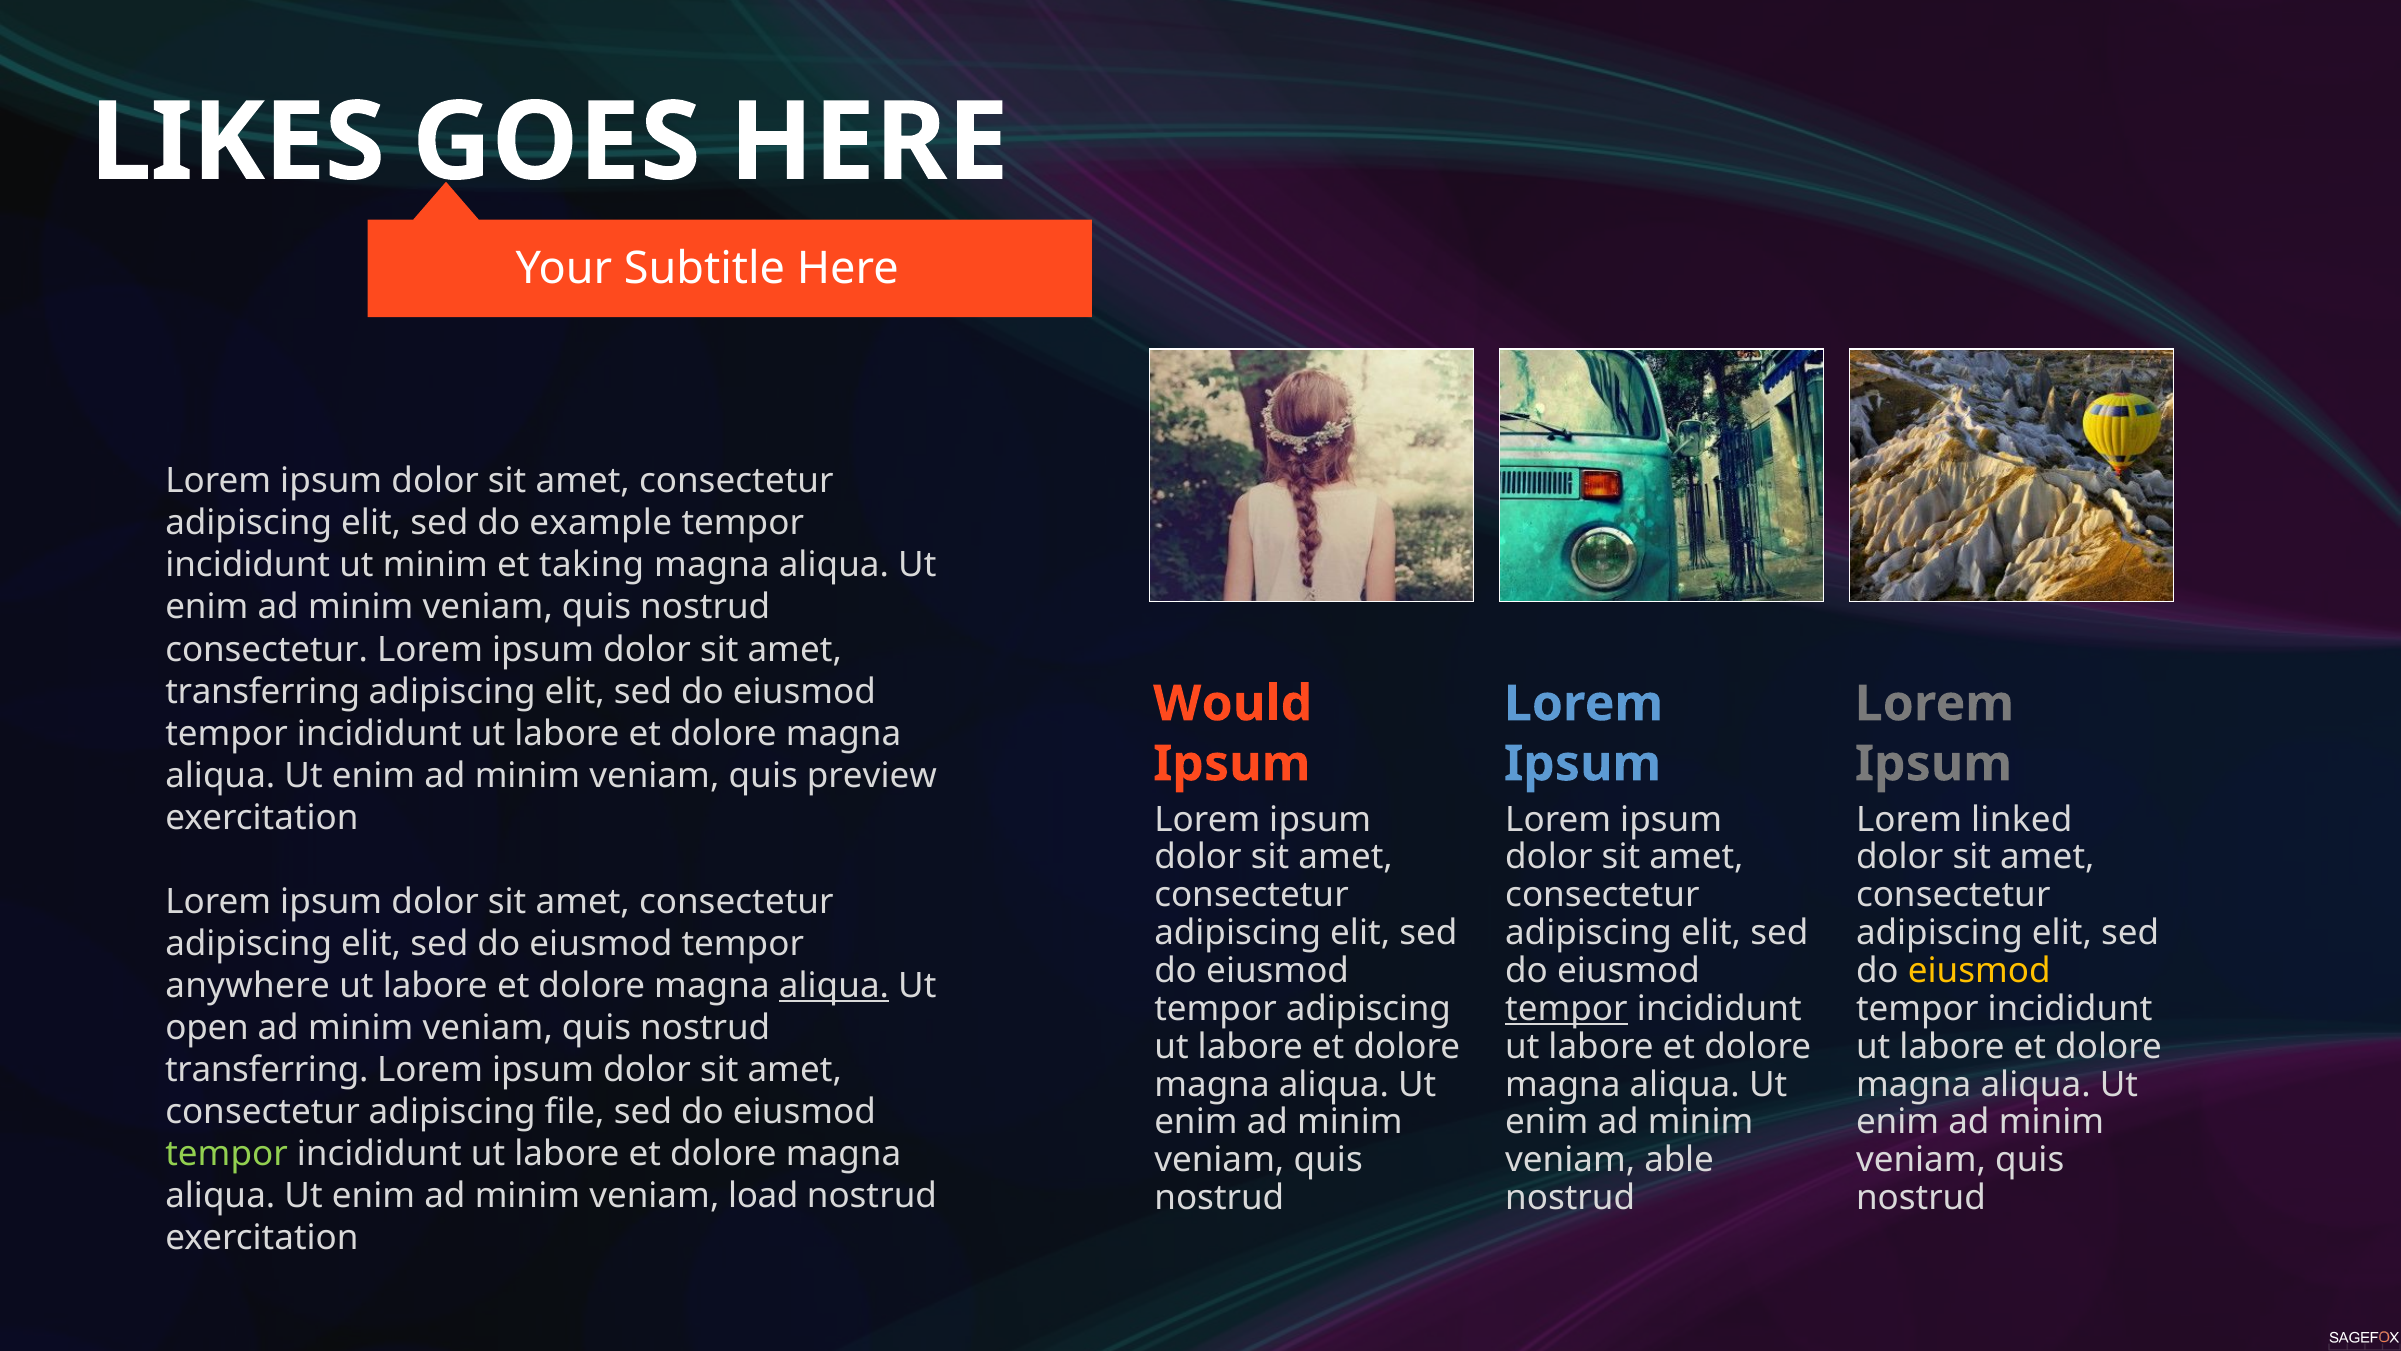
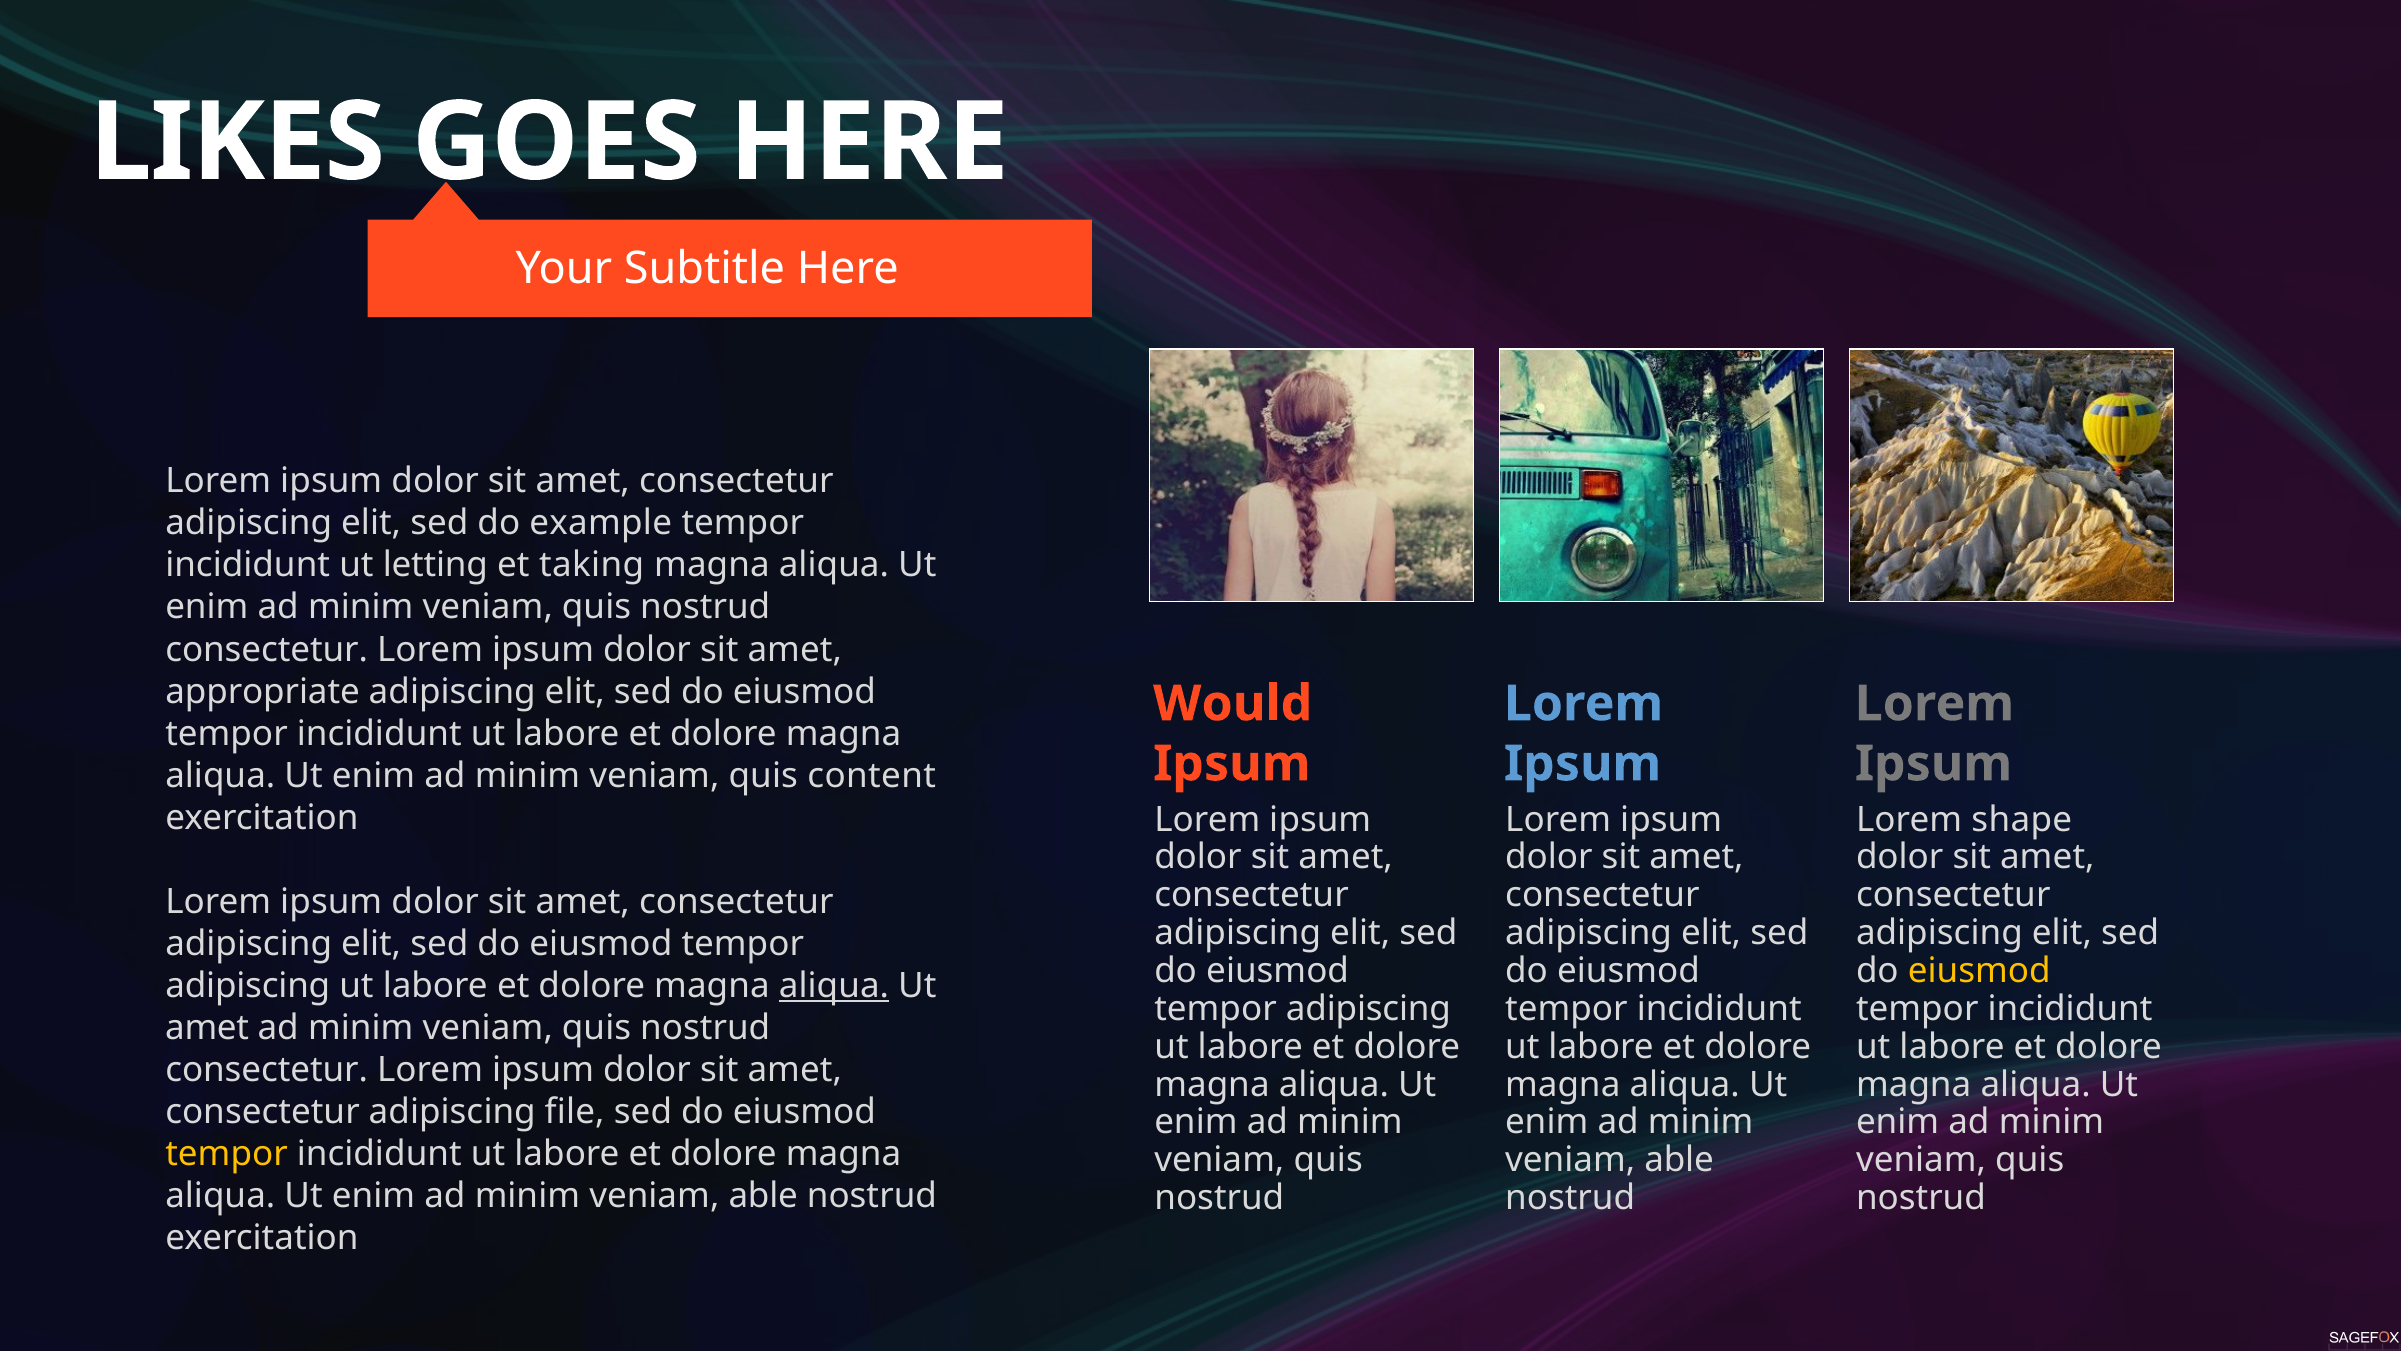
ut minim: minim -> letting (435, 565)
transferring: transferring -> appropriate (263, 691)
preview: preview -> content (872, 775)
linked: linked -> shape (2022, 819)
anywhere: anywhere -> adipiscing (248, 986)
tempor underline: present -> none (1566, 1008)
open: open -> amet (207, 1028)
transferring: transferring -> consectetur (267, 1070)
tempor colour: light green -> yellow (227, 1154)
load: load -> able (763, 1196)
